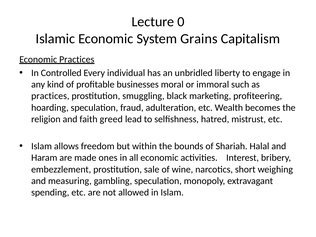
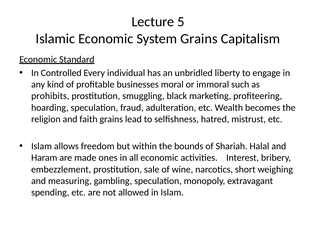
0: 0 -> 5 (181, 22)
Economic Practices: Practices -> Standard (77, 59)
practices: practices -> prohibits (50, 96)
faith greed: greed -> grains (111, 119)
